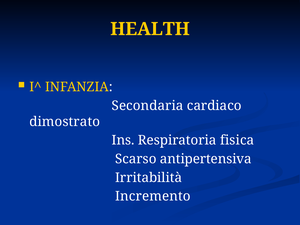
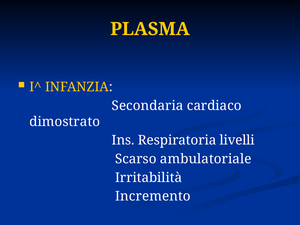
HEALTH: HEALTH -> PLASMA (150, 29)
fisica: fisica -> livelli (237, 140)
antipertensiva: antipertensiva -> ambulatoriale (206, 159)
